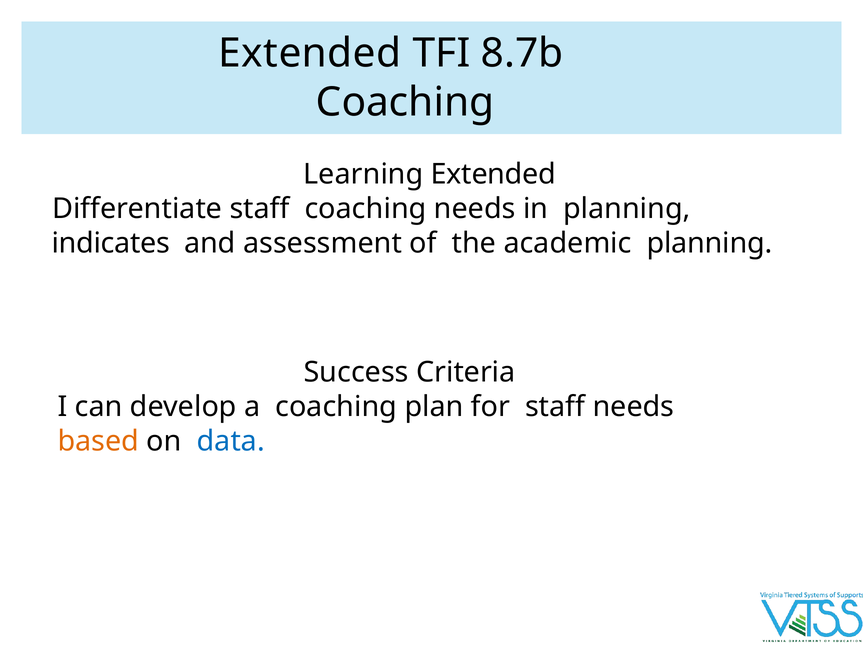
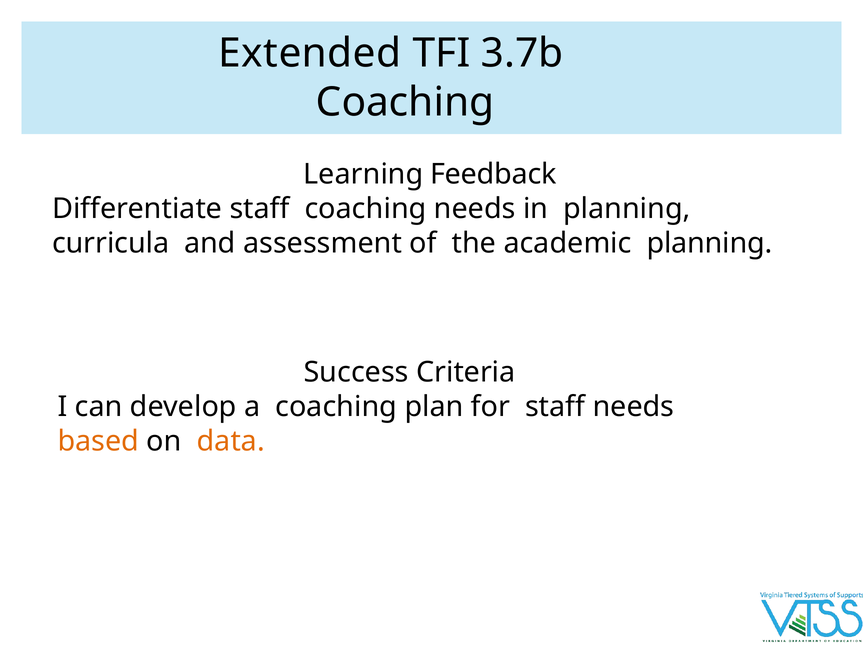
8.7b: 8.7b -> 3.7b (522, 53)
Learning Extended: Extended -> Feedback (493, 174)
indicates: indicates -> curricula (111, 243)
data colour: blue -> orange (231, 441)
